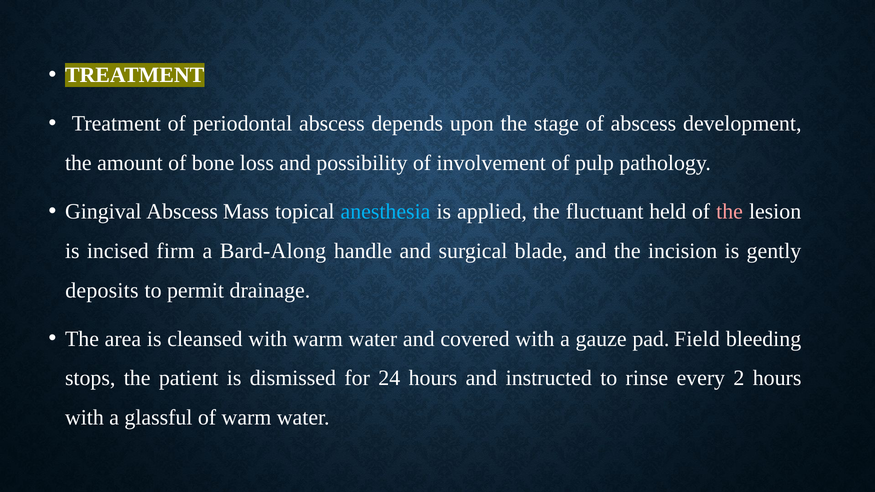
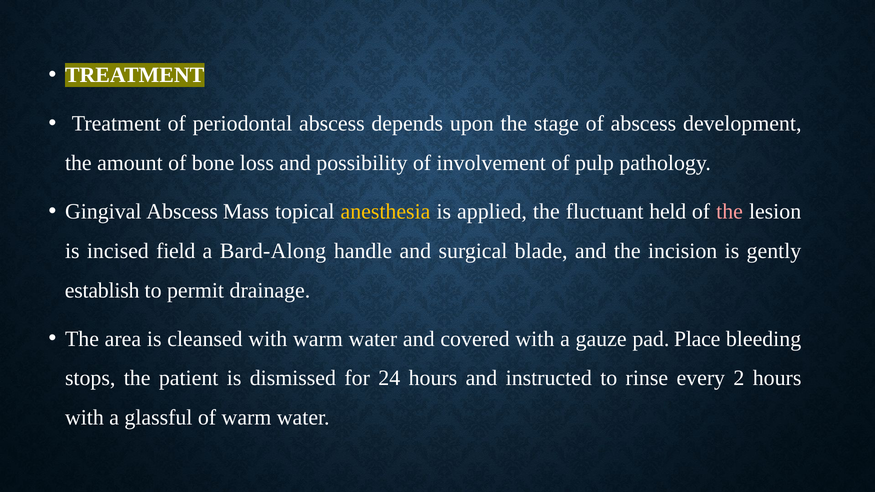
anesthesia colour: light blue -> yellow (385, 212)
firm: firm -> field (176, 251)
deposits: deposits -> establish (102, 290)
Field: Field -> Place (697, 339)
